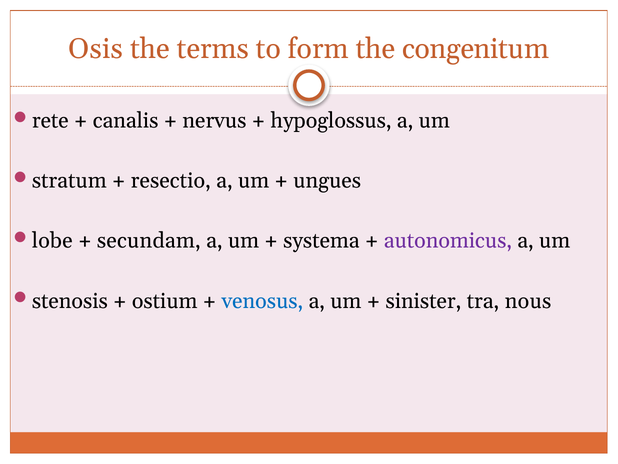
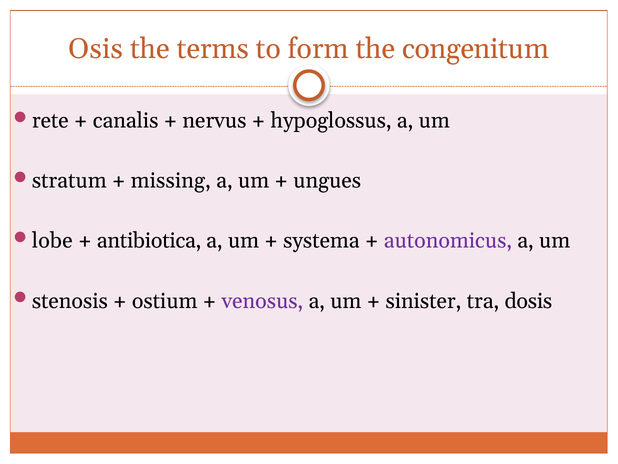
resectio: resectio -> missing (171, 181)
secundam: secundam -> antibiotica (149, 241)
venosus colour: blue -> purple (262, 301)
nous: nous -> dosis (528, 301)
